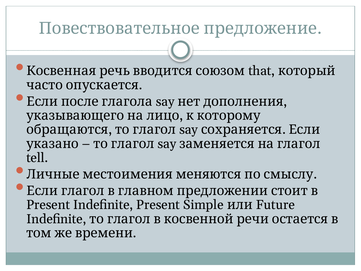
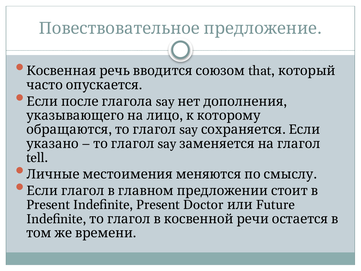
Simple: Simple -> Doctor (203, 205)
